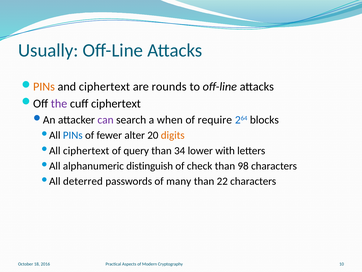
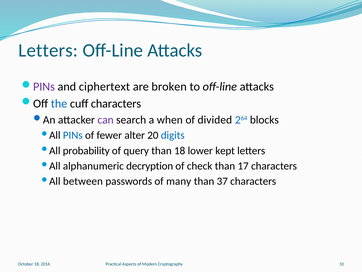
Usually: Usually -> Letters (48, 50)
PINs colour: orange -> purple (44, 86)
rounds: rounds -> broken (169, 86)
the colour: purple -> blue (59, 103)
cuff ciphertext: ciphertext -> characters (116, 103)
require: require -> divided (215, 120)
digits colour: orange -> blue (173, 135)
ciphertext: ciphertext -> probability (86, 150)
than 34: 34 -> 18 (180, 150)
with: with -> kept (225, 150)
distinguish: distinguish -> decryption (150, 166)
98: 98 -> 17 (243, 166)
deterred: deterred -> between (83, 181)
22: 22 -> 37 (222, 181)
